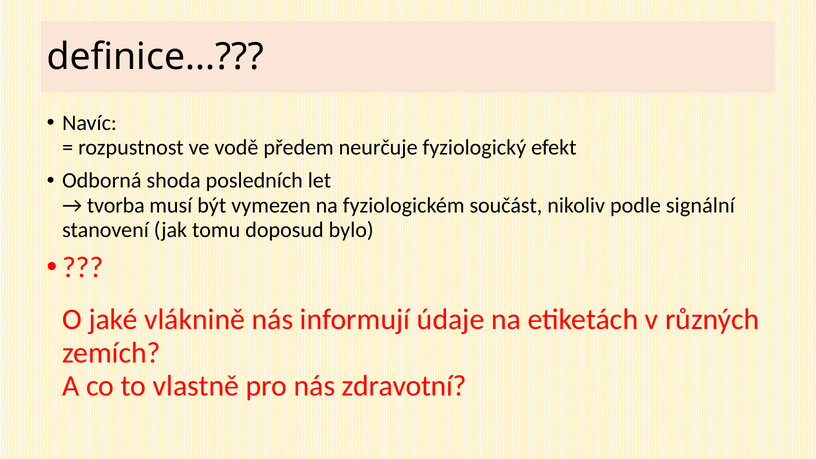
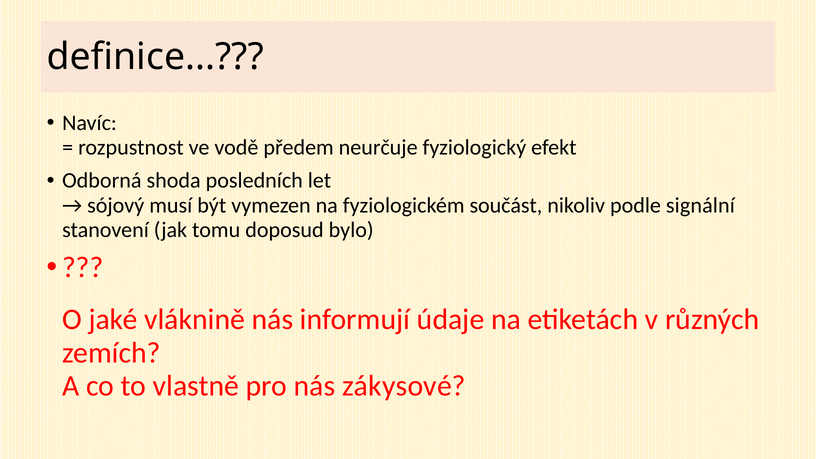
tvorba: tvorba -> sójový (116, 205)
zdravotní: zdravotní -> zákysové (404, 386)
